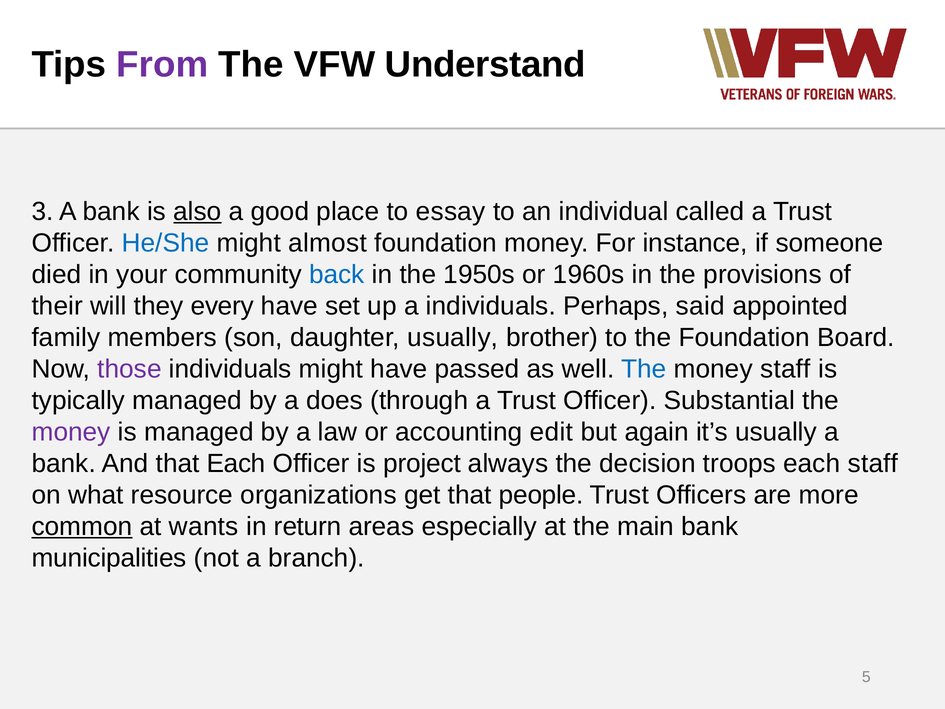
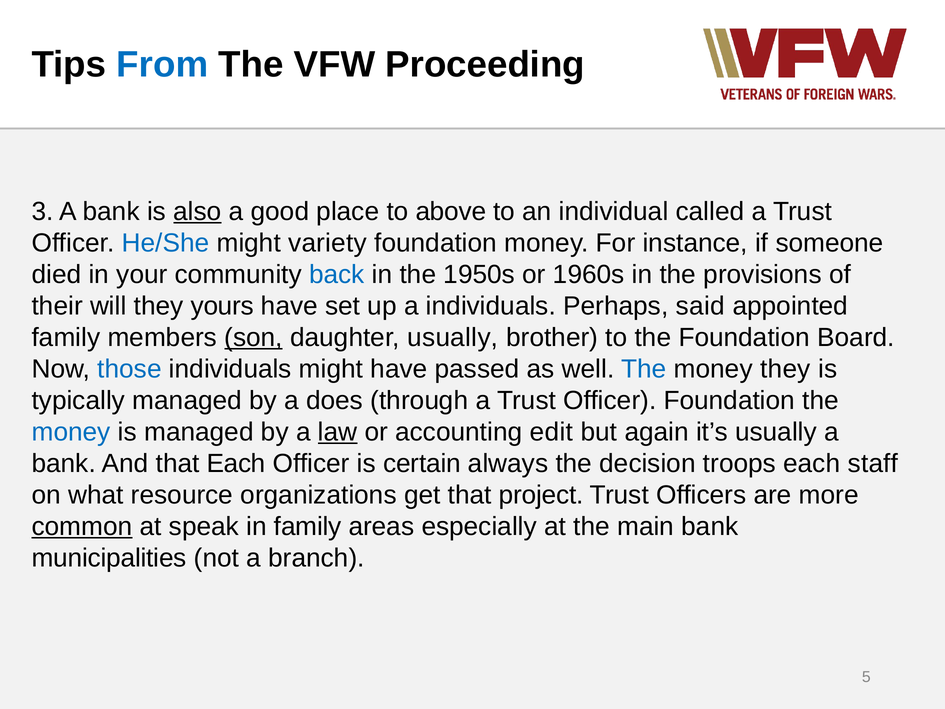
From colour: purple -> blue (162, 64)
Understand: Understand -> Proceeding (485, 64)
essay: essay -> above (451, 211)
almost: almost -> variety (328, 243)
every: every -> yours (222, 306)
son underline: none -> present (254, 337)
those colour: purple -> blue (130, 369)
money staff: staff -> they (785, 369)
Officer Substantial: Substantial -> Foundation (729, 400)
money colour: purple -> blue (71, 432)
law underline: none -> present (338, 432)
project: project -> certain (422, 463)
people: people -> project (541, 495)
wants: wants -> speak (204, 526)
in return: return -> family (308, 526)
